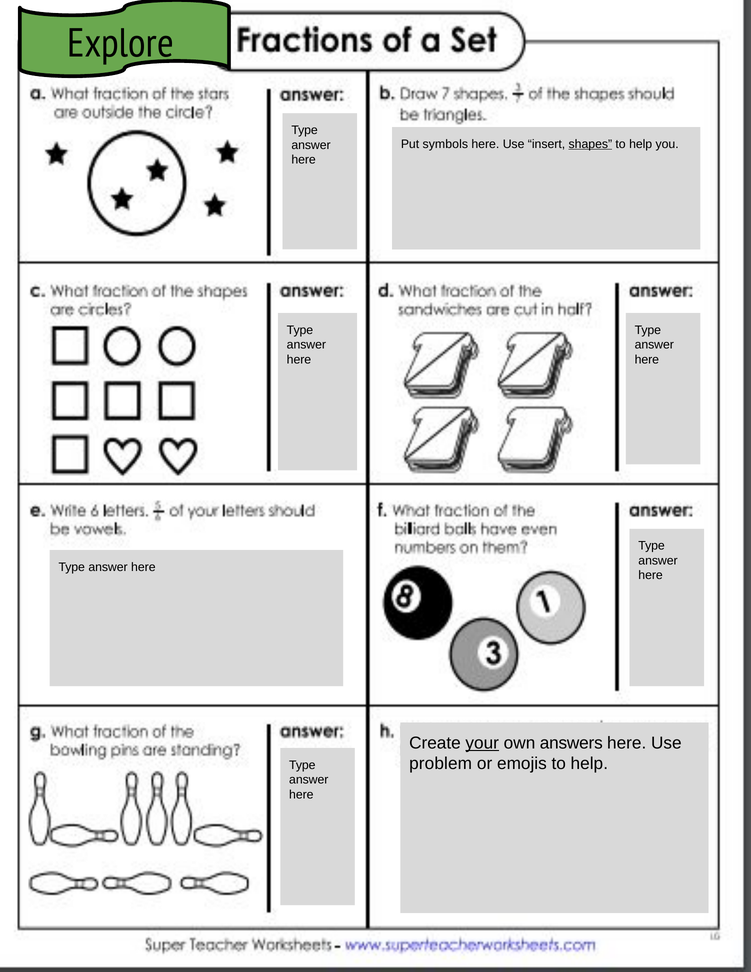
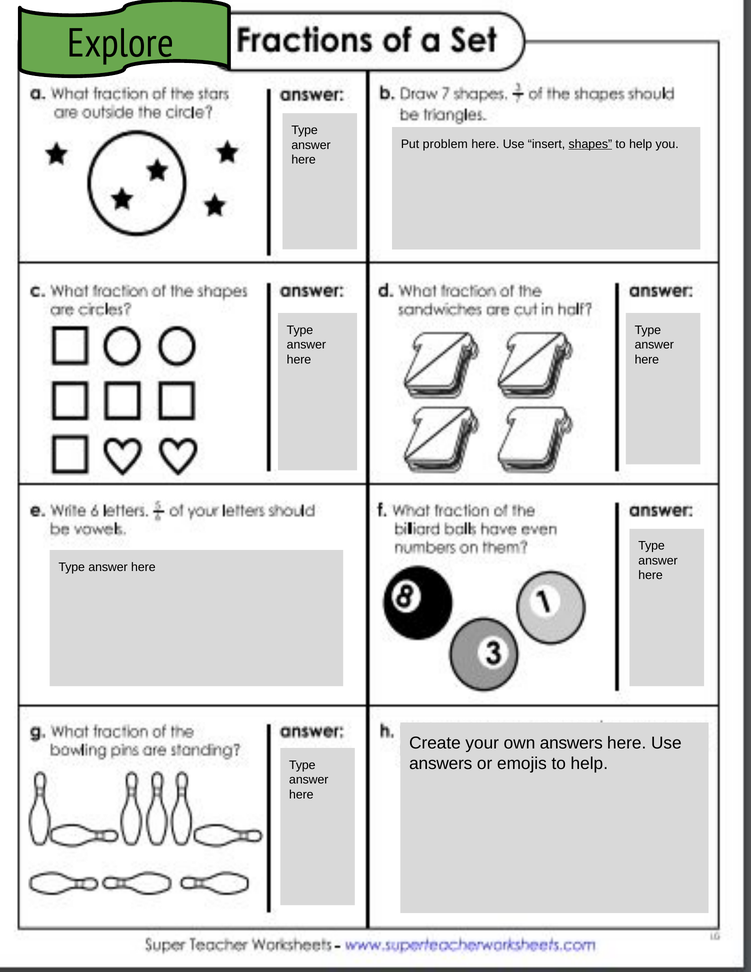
symbols: symbols -> problem (445, 144)
your underline: present -> none (482, 743)
problem: problem -> answers (441, 763)
